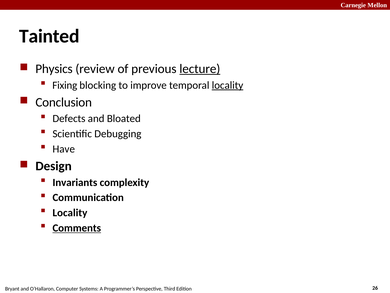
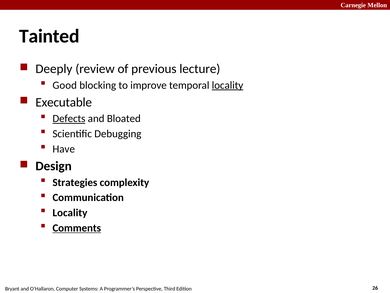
Physics: Physics -> Deeply (54, 69)
lecture underline: present -> none (200, 69)
Fixing: Fixing -> Good (65, 85)
Conclusion: Conclusion -> Executable (64, 102)
Defects underline: none -> present (69, 118)
Invariants: Invariants -> Strategies (75, 182)
